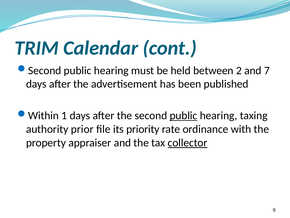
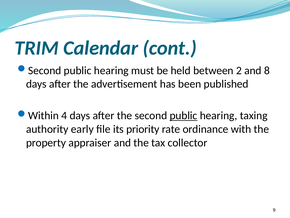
7: 7 -> 8 (267, 70)
1: 1 -> 4 (64, 115)
prior: prior -> early (82, 129)
collector underline: present -> none (188, 142)
